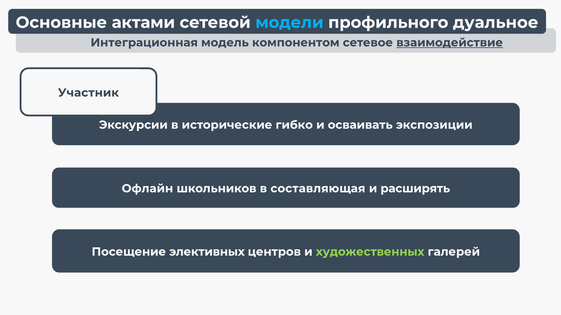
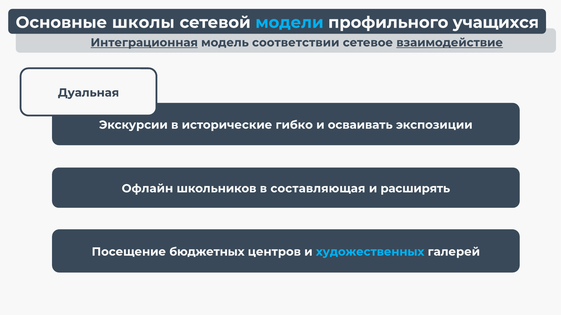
актами: актами -> школы (143, 23)
дуальное: дуальное -> учащихся (496, 23)
Интеграционная underline: none -> present (144, 43)
компонентом: компонентом -> соответствии (296, 43)
Участник: Участник -> Дуальная (89, 93)
элективных: элективных -> бюджетных (207, 252)
художественных colour: light green -> light blue (370, 252)
